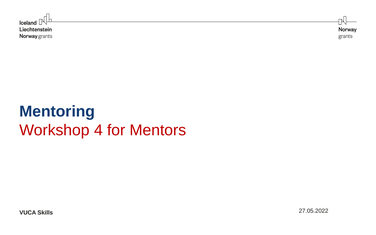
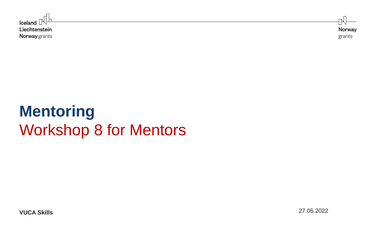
4: 4 -> 8 (98, 130)
